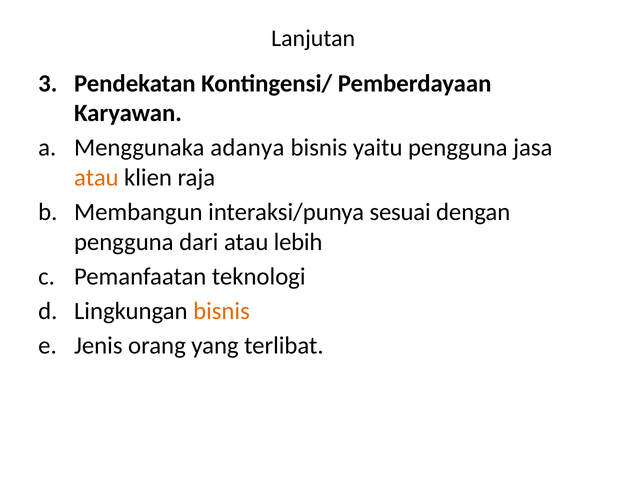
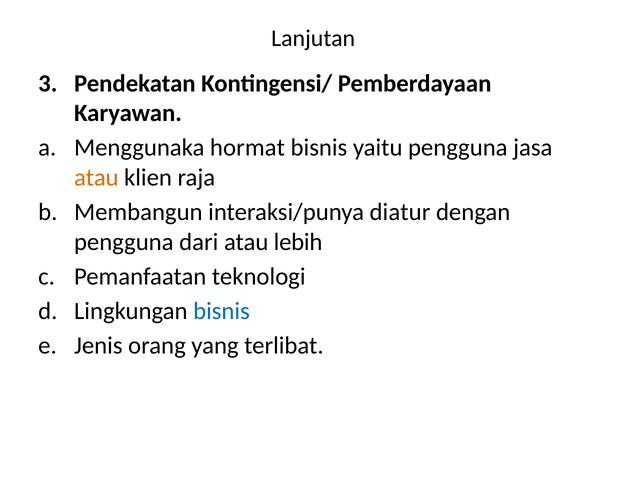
adanya: adanya -> hormat (247, 148)
sesuai: sesuai -> diatur (400, 212)
bisnis colour: orange -> blue (221, 311)
